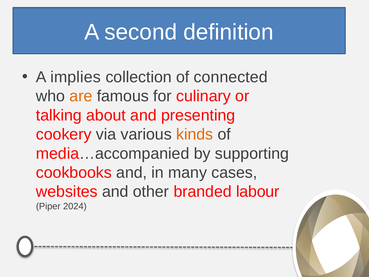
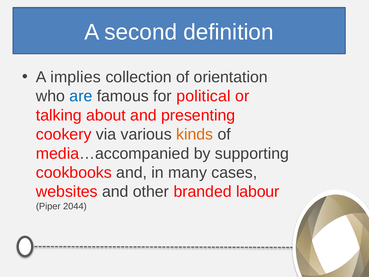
connected: connected -> orientation (231, 77)
are colour: orange -> blue (81, 96)
culinary: culinary -> political (203, 96)
2024: 2024 -> 2044 (75, 206)
